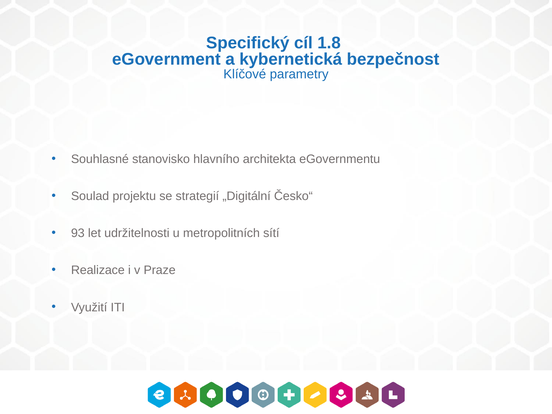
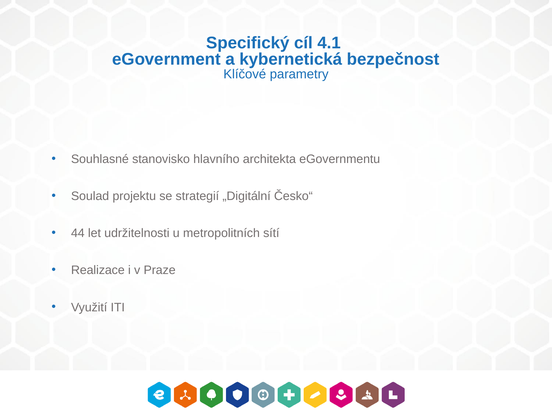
1.8: 1.8 -> 4.1 (329, 43)
93: 93 -> 44 (78, 233)
